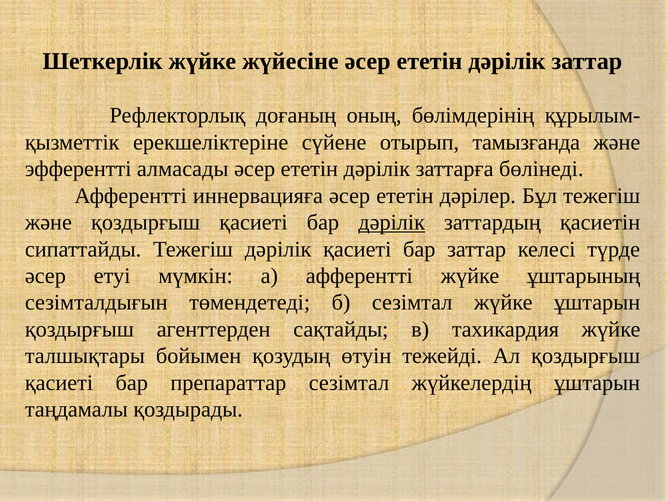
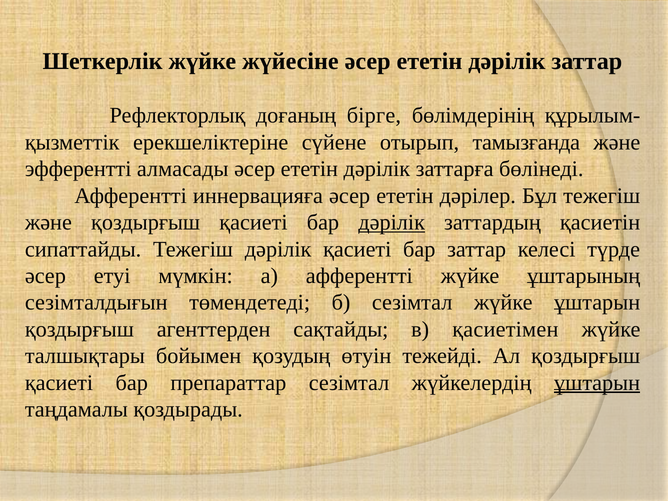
оның: оның -> бірге (374, 116)
тахикардия: тахикардия -> қасиетімен (505, 329)
ұштарын underline: none -> present (597, 383)
